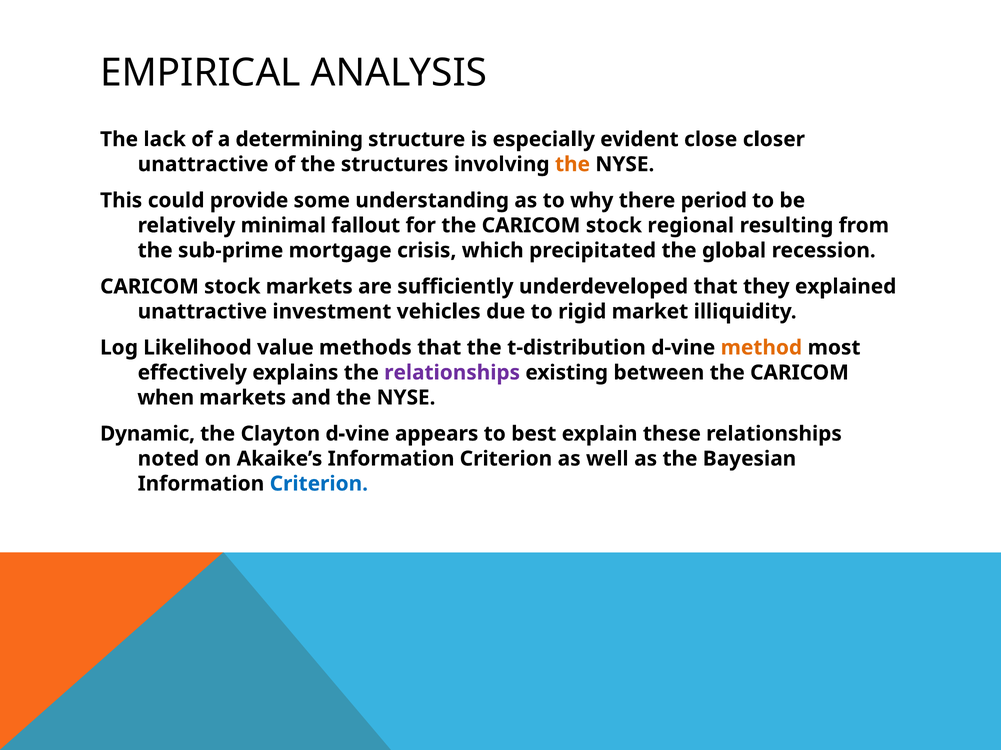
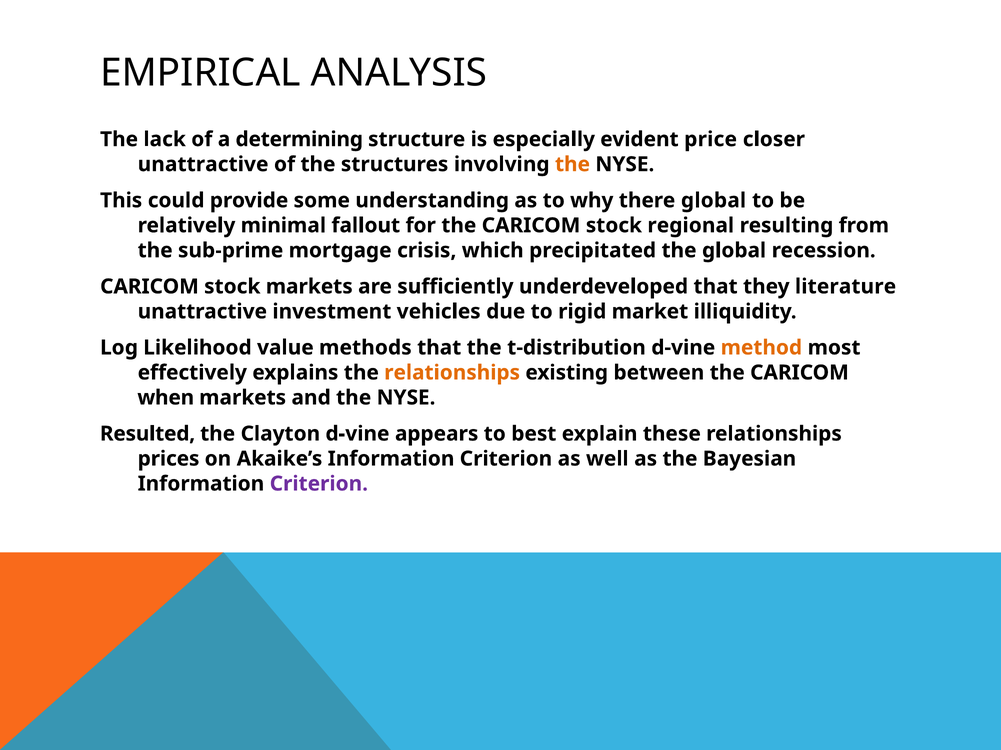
close: close -> price (711, 139)
there period: period -> global (714, 201)
explained: explained -> literature (846, 287)
relationships colour: purple -> orange (452, 373)
Dynamic: Dynamic -> Resulted (148, 434)
noted: noted -> prices (169, 459)
Criterion colour: blue -> purple (319, 484)
